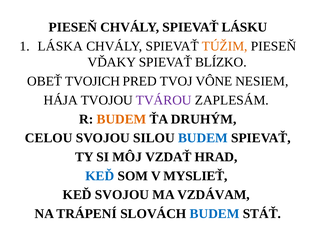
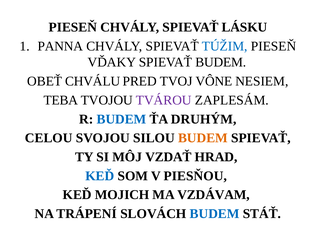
LÁSKA: LÁSKA -> PANNA (60, 46)
TÚŽIM colour: orange -> blue (225, 46)
SPIEVAŤ BLÍZKO: BLÍZKO -> BUDEM (221, 62)
TVOJICH: TVOJICH -> CHVÁLU (93, 81)
HÁJA: HÁJA -> TEBA (61, 100)
BUDEM colour: orange -> blue (122, 119)
BUDEM colour: blue -> orange (203, 138)
MYSLIEŤ: MYSLIEŤ -> PIESŇOU (195, 176)
KEĎ SVOJOU: SVOJOU -> MOJICH (122, 195)
